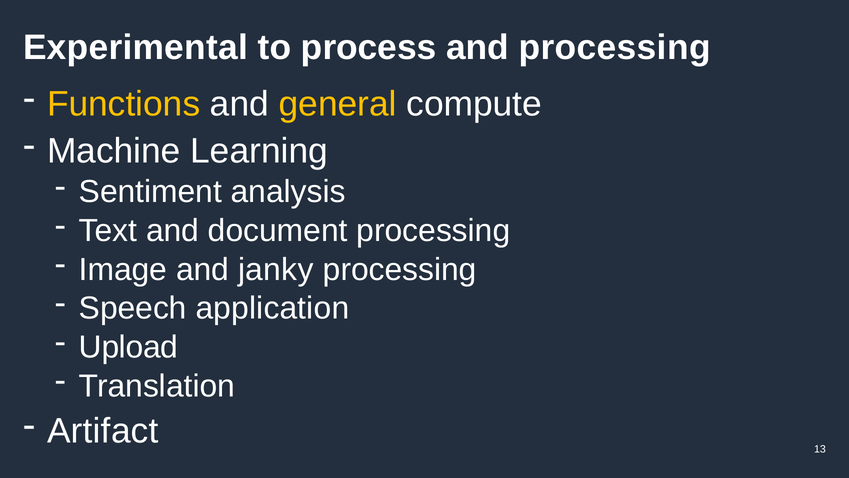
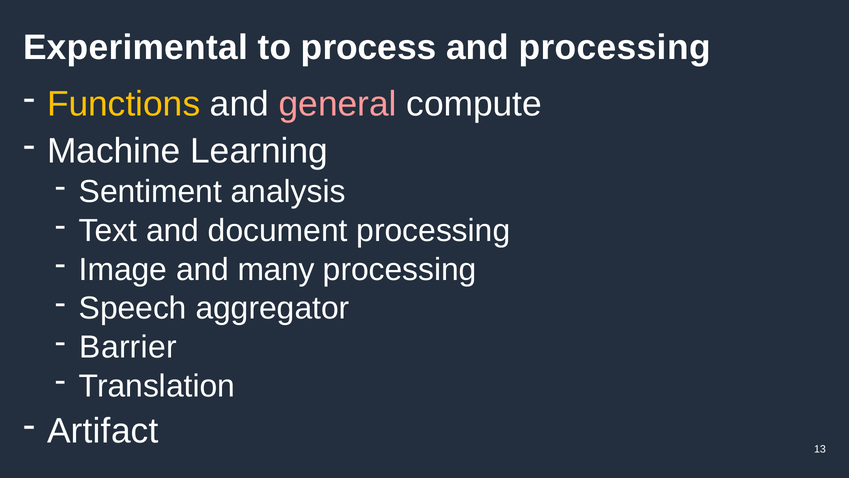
general colour: yellow -> pink (338, 104)
janky: janky -> many (276, 269)
application: application -> aggregator (272, 308)
Upload: Upload -> Barrier (128, 347)
